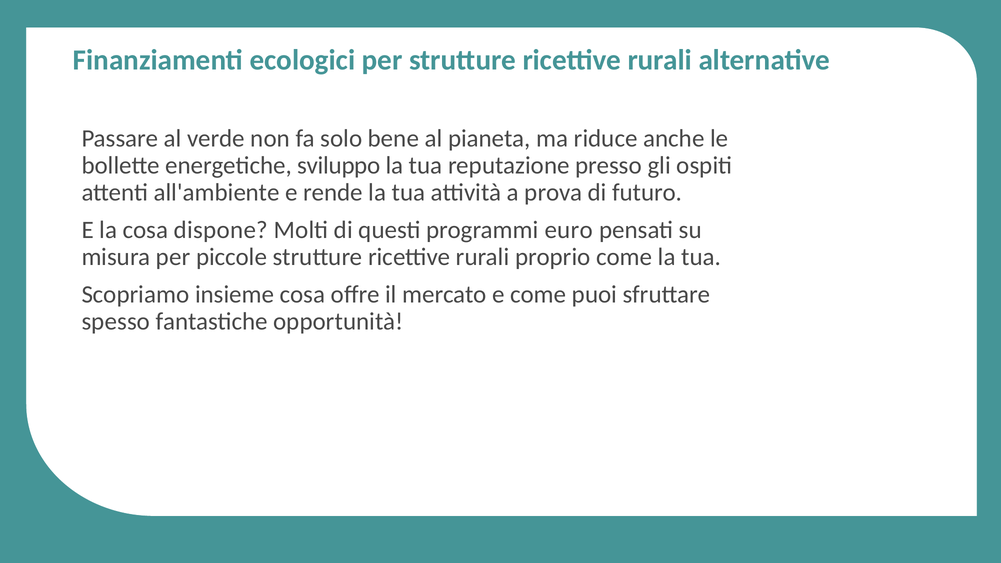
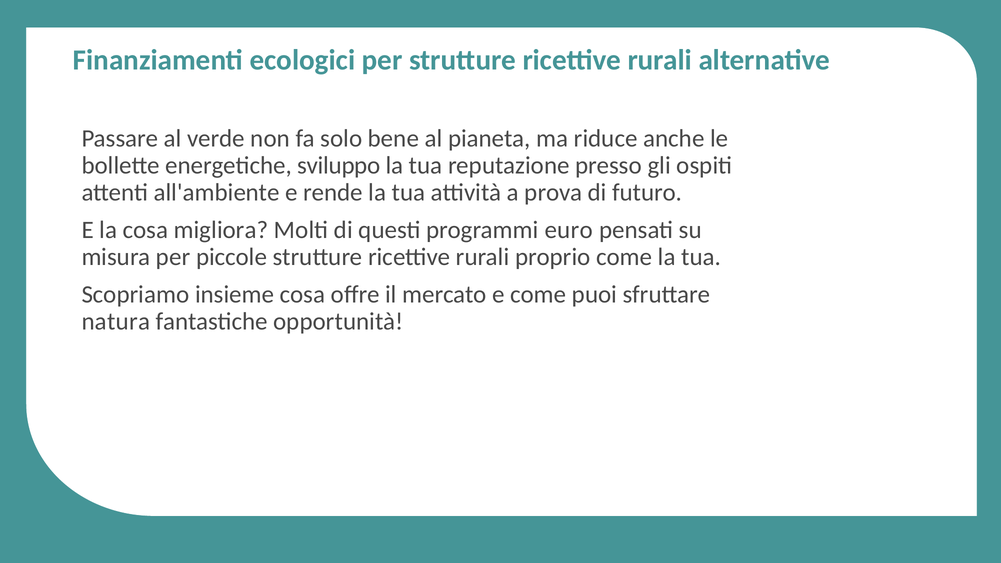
dispone: dispone -> migliora (221, 230)
spesso: spesso -> natura (116, 322)
